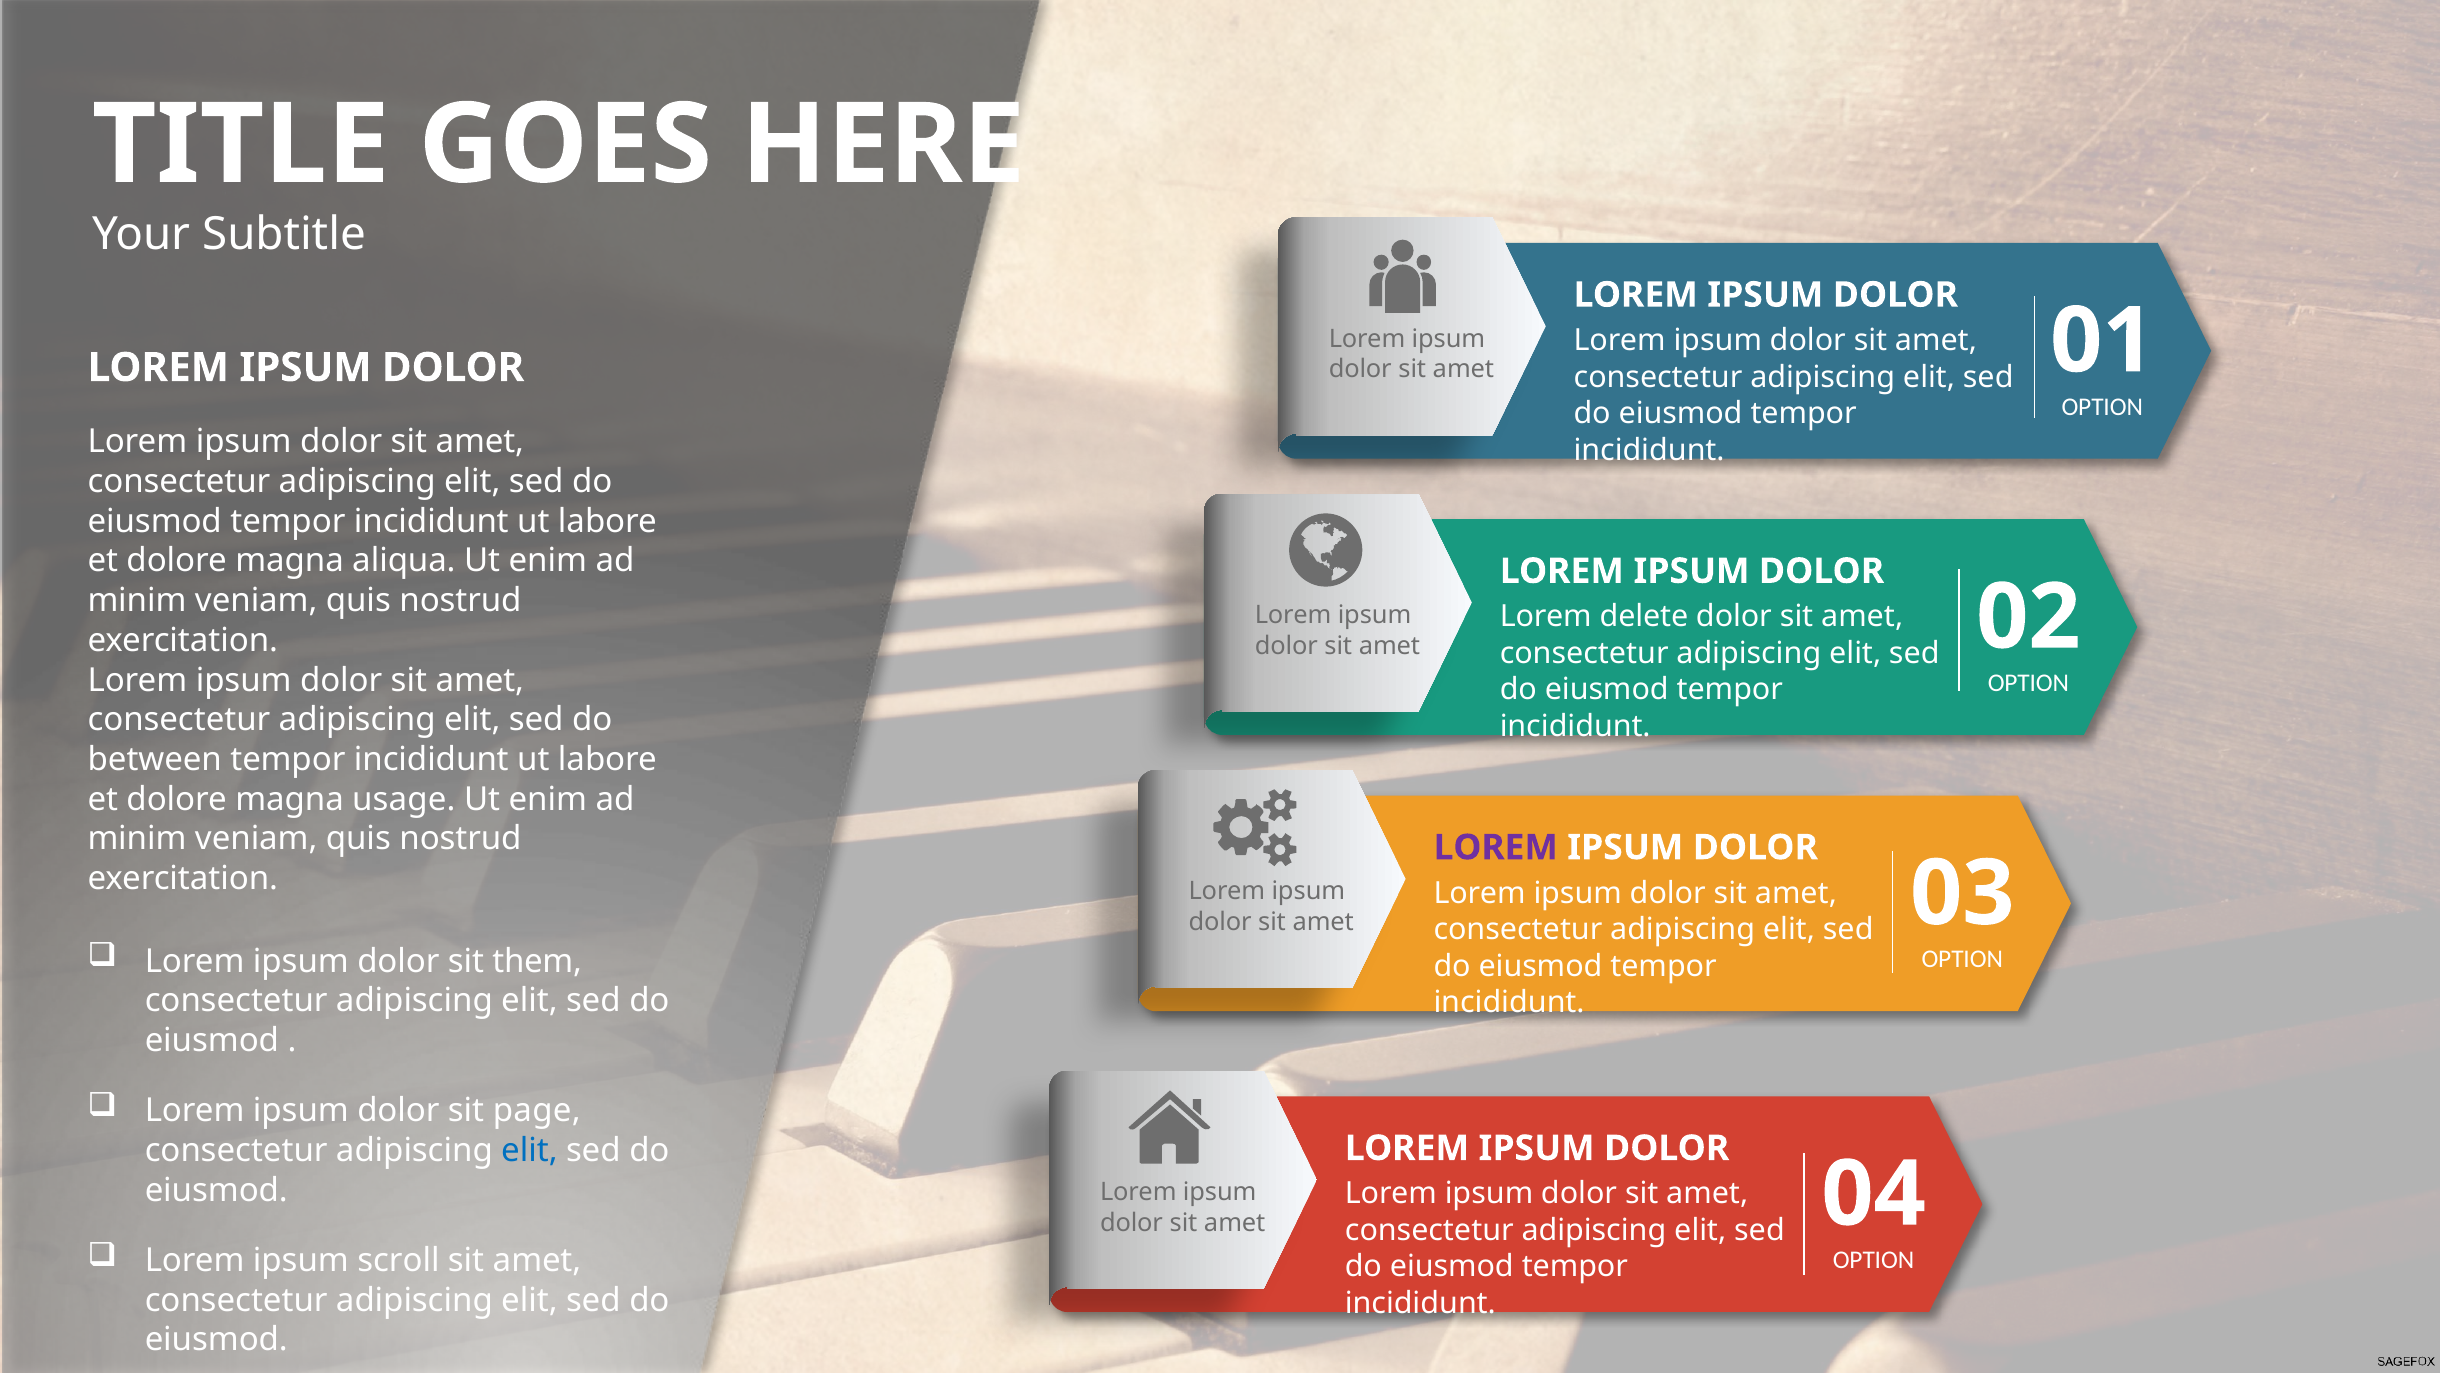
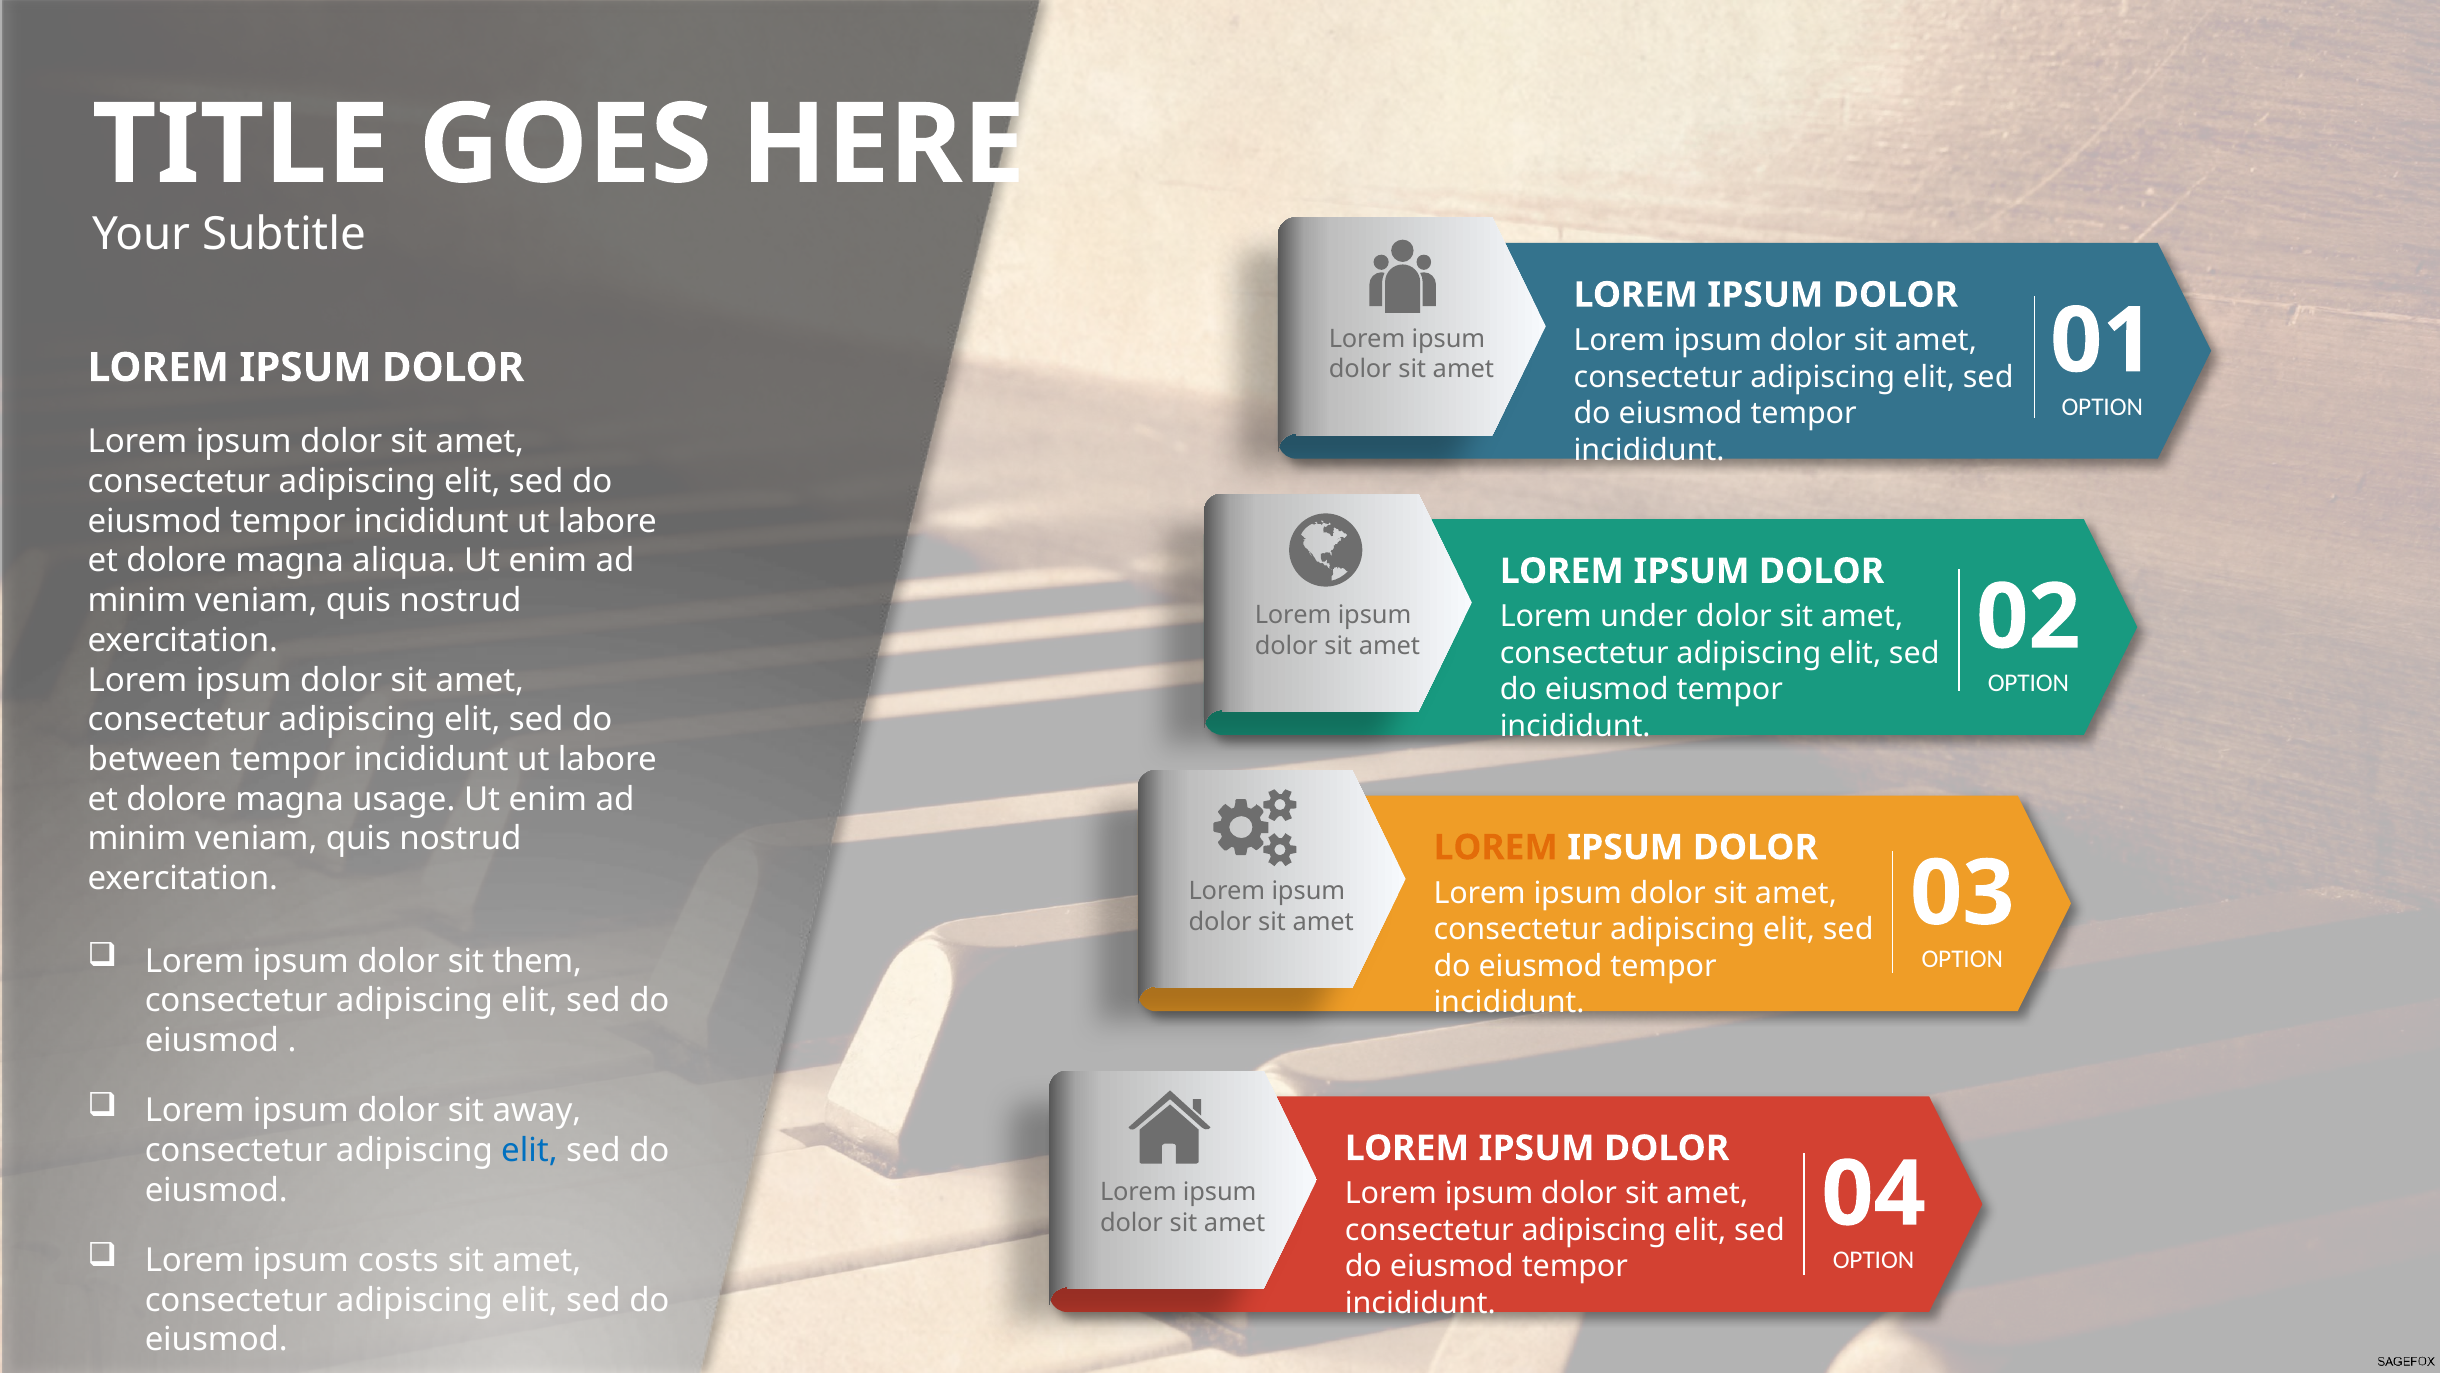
delete: delete -> under (1644, 616)
LOREM colour: purple -> orange (1496, 847)
page: page -> away (537, 1110)
scroll: scroll -> costs (398, 1260)
